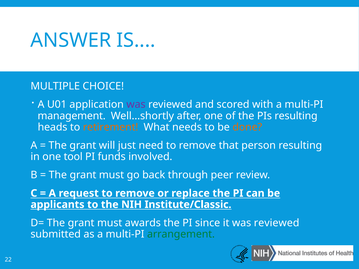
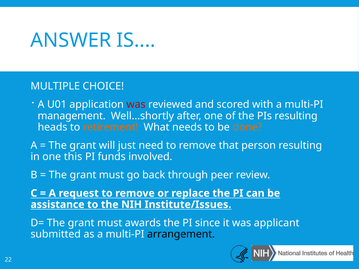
was colour: purple -> red (136, 105)
tool: tool -> this (73, 157)
applicants: applicants -> assistance (58, 205)
Institute/Classic: Institute/Classic -> Institute/Issues (188, 205)
it was reviewed: reviewed -> applicant (277, 223)
arrangement colour: green -> black (181, 234)
